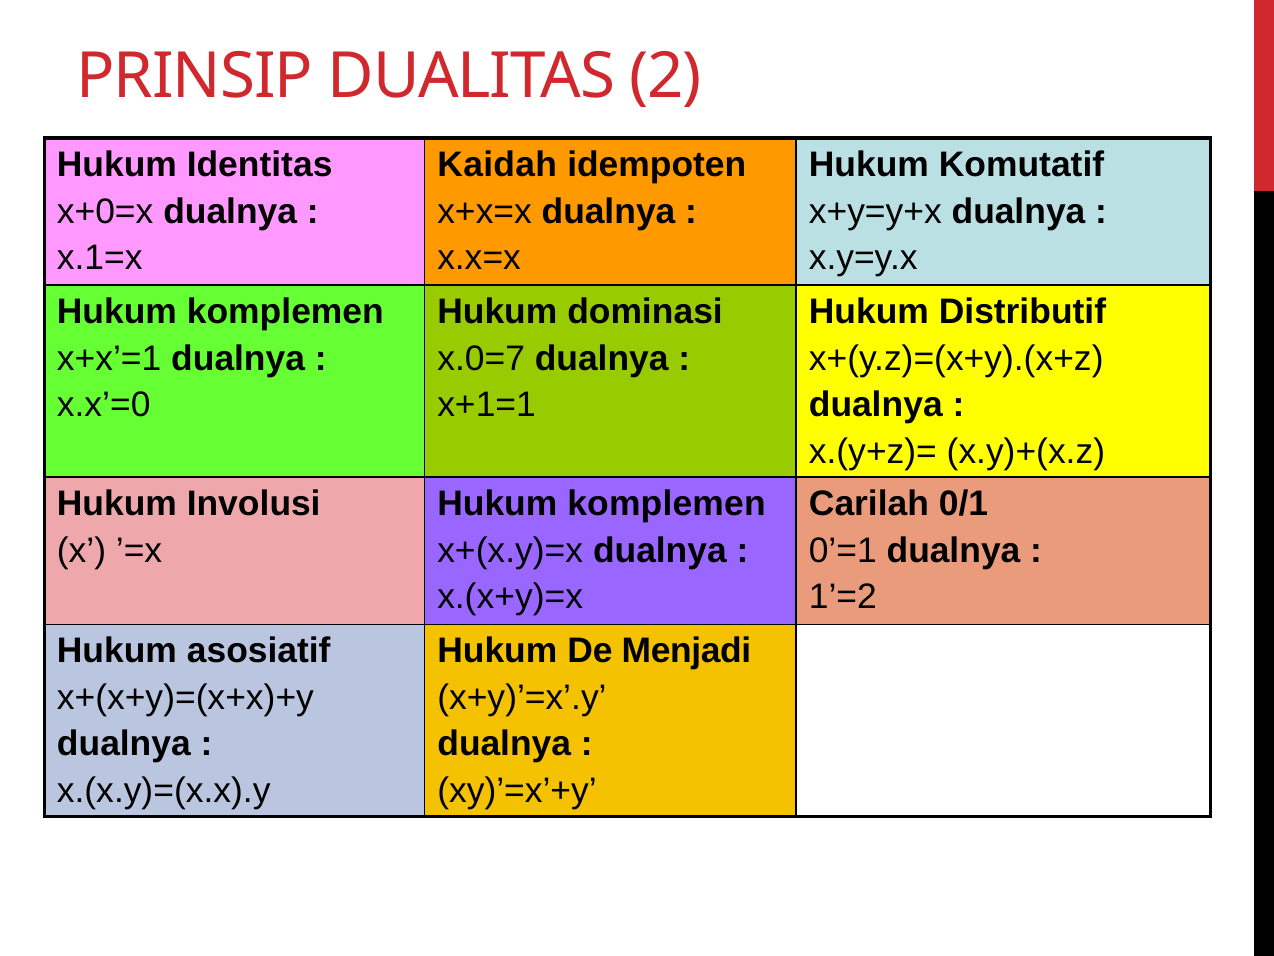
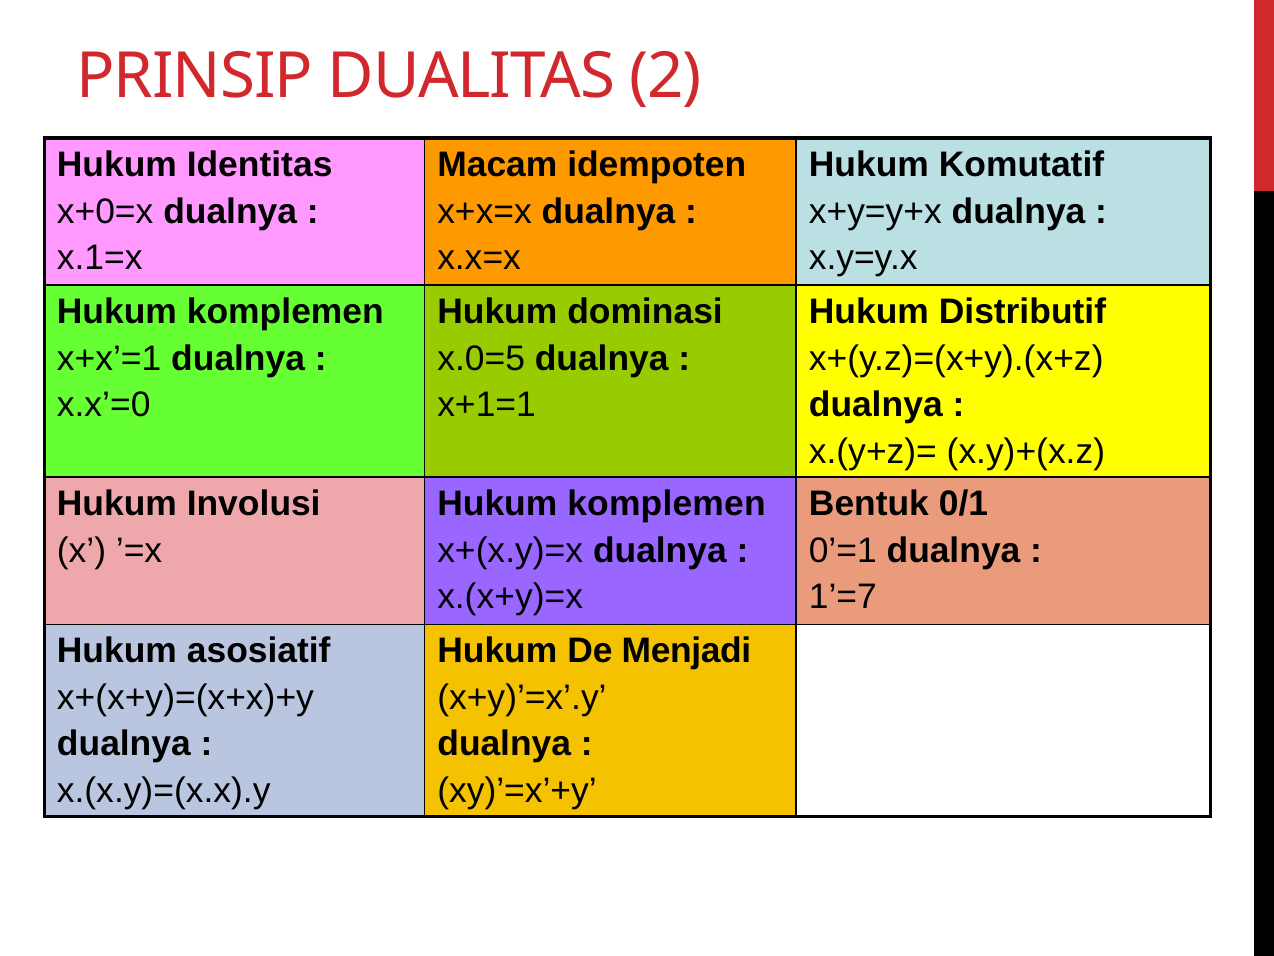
Kaidah: Kaidah -> Macam (497, 165)
x.0=7: x.0=7 -> x.0=5 (481, 358)
Carilah: Carilah -> Bentuk (869, 504)
1’=2: 1’=2 -> 1’=7 (843, 597)
